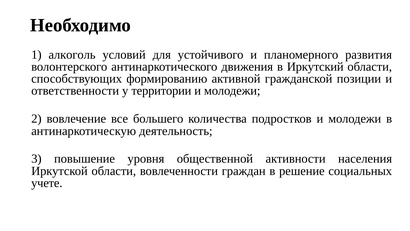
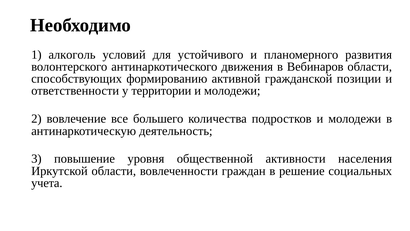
Иркутский: Иркутский -> Вебинаров (315, 67)
учете: учете -> учета (47, 183)
